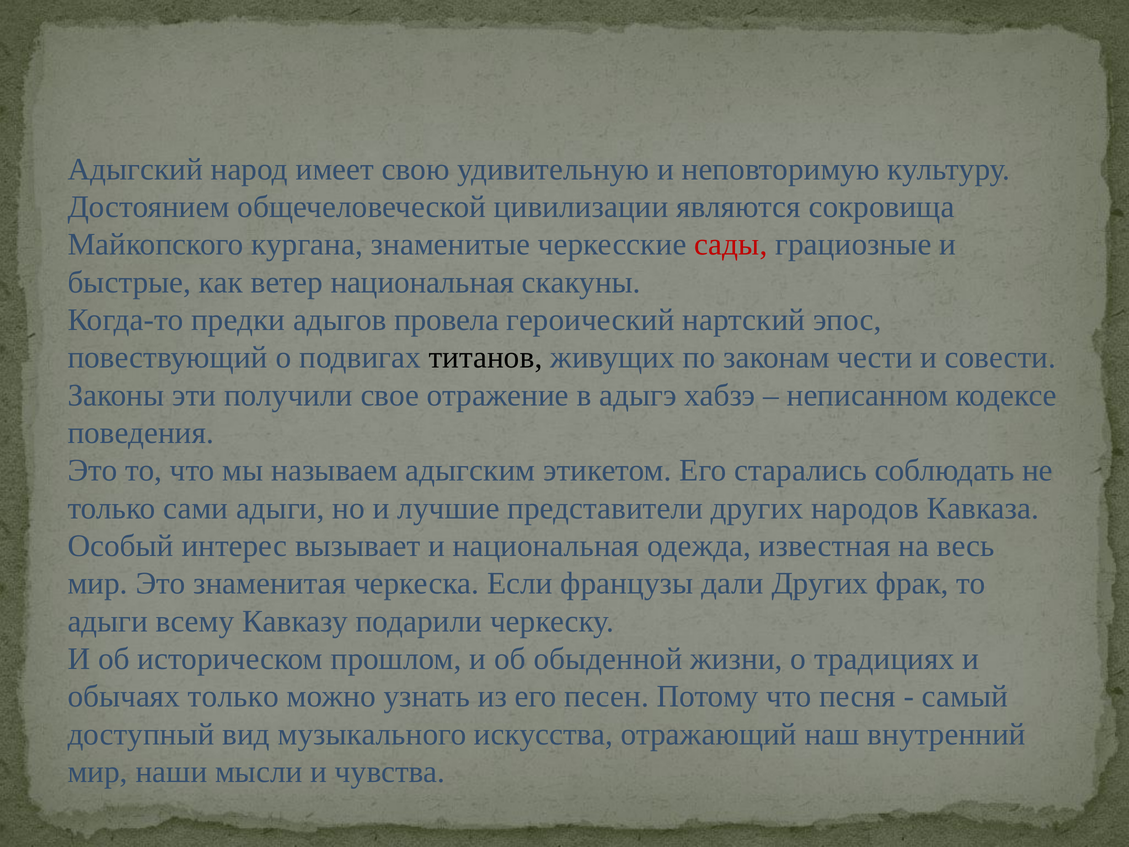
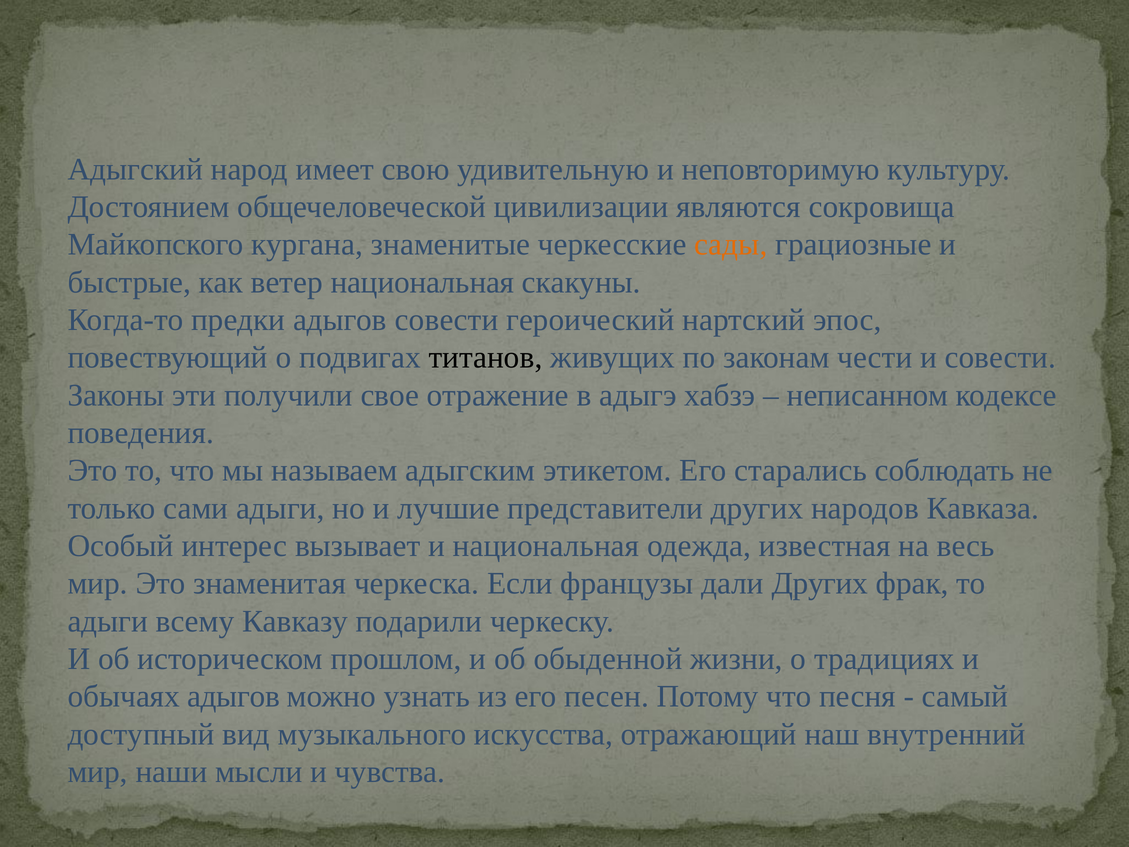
сады colour: red -> orange (731, 245)
адыгов провела: провела -> совести (446, 320)
обычаях только: только -> адыгов (234, 696)
